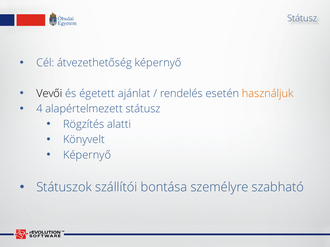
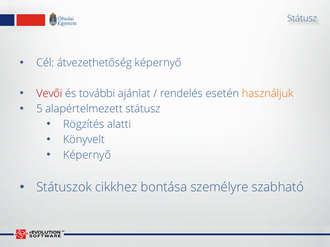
Vevői colour: black -> red (49, 94)
égetett: égetett -> további (97, 94)
4: 4 -> 5 (39, 109)
szállítói: szállítói -> cikkhez (116, 188)
